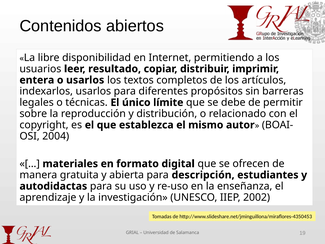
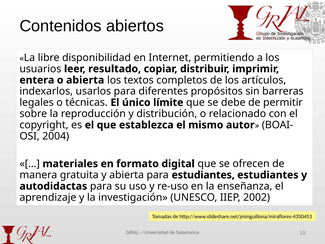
o usarlos: usarlos -> abierta (85, 80)
para descripción: descripción -> estudiantes (203, 175)
